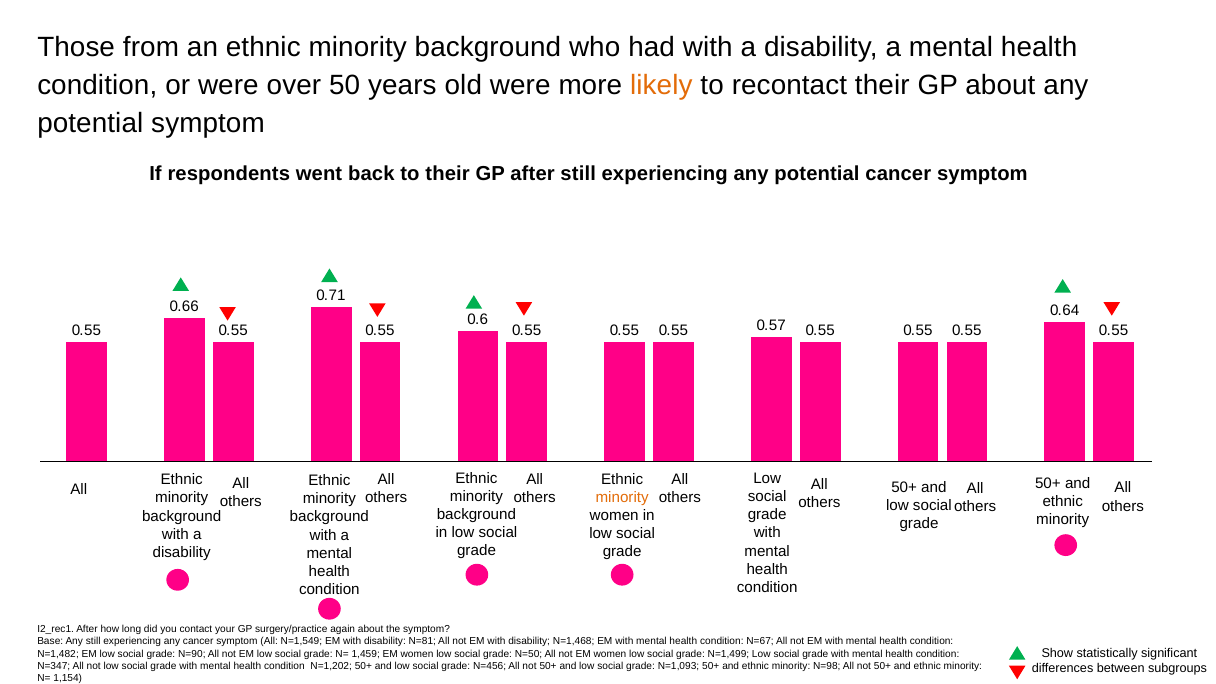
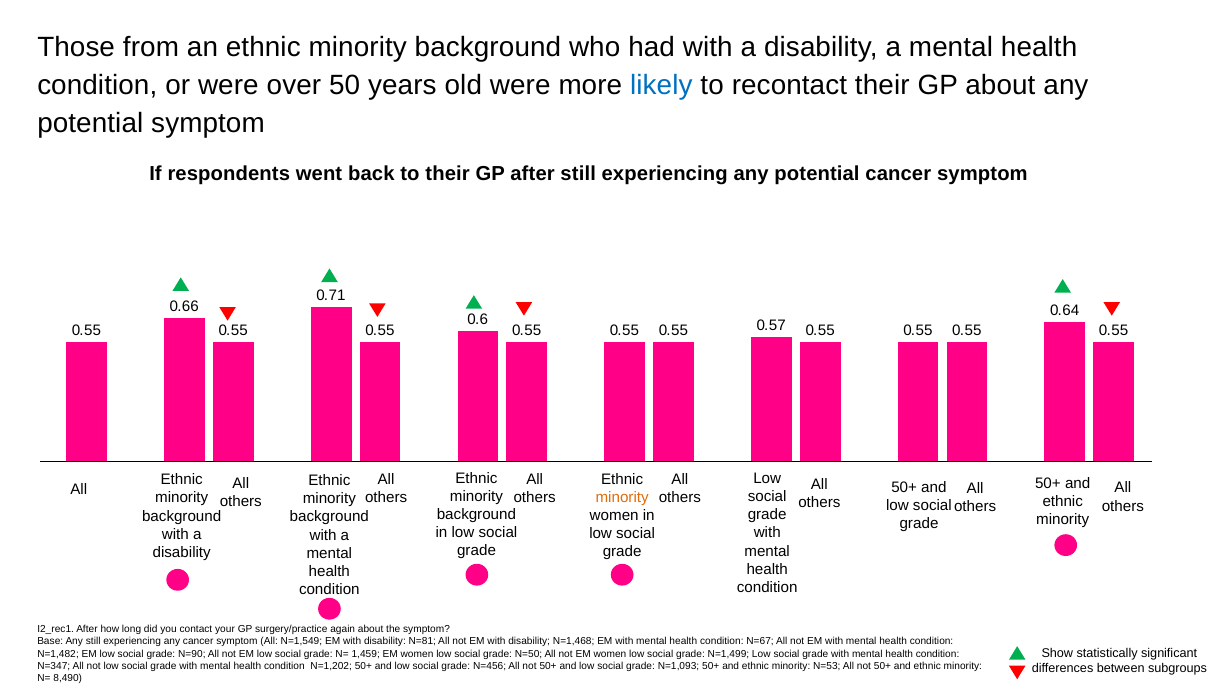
likely colour: orange -> blue (661, 85)
N=98: N=98 -> N=53 (827, 666)
1,154: 1,154 -> 8,490 (68, 678)
